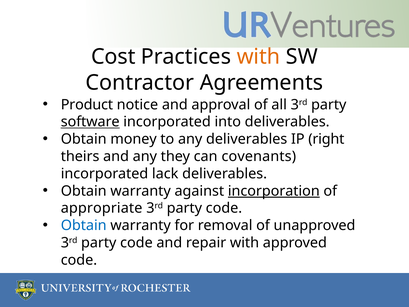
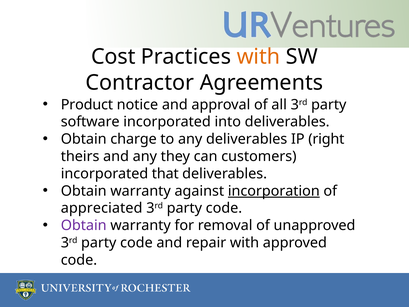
software underline: present -> none (90, 122)
money: money -> charge (134, 139)
covenants: covenants -> customers (259, 156)
lack: lack -> that (165, 174)
appropriate: appropriate -> appreciated (102, 208)
Obtain colour: blue -> purple (84, 225)
